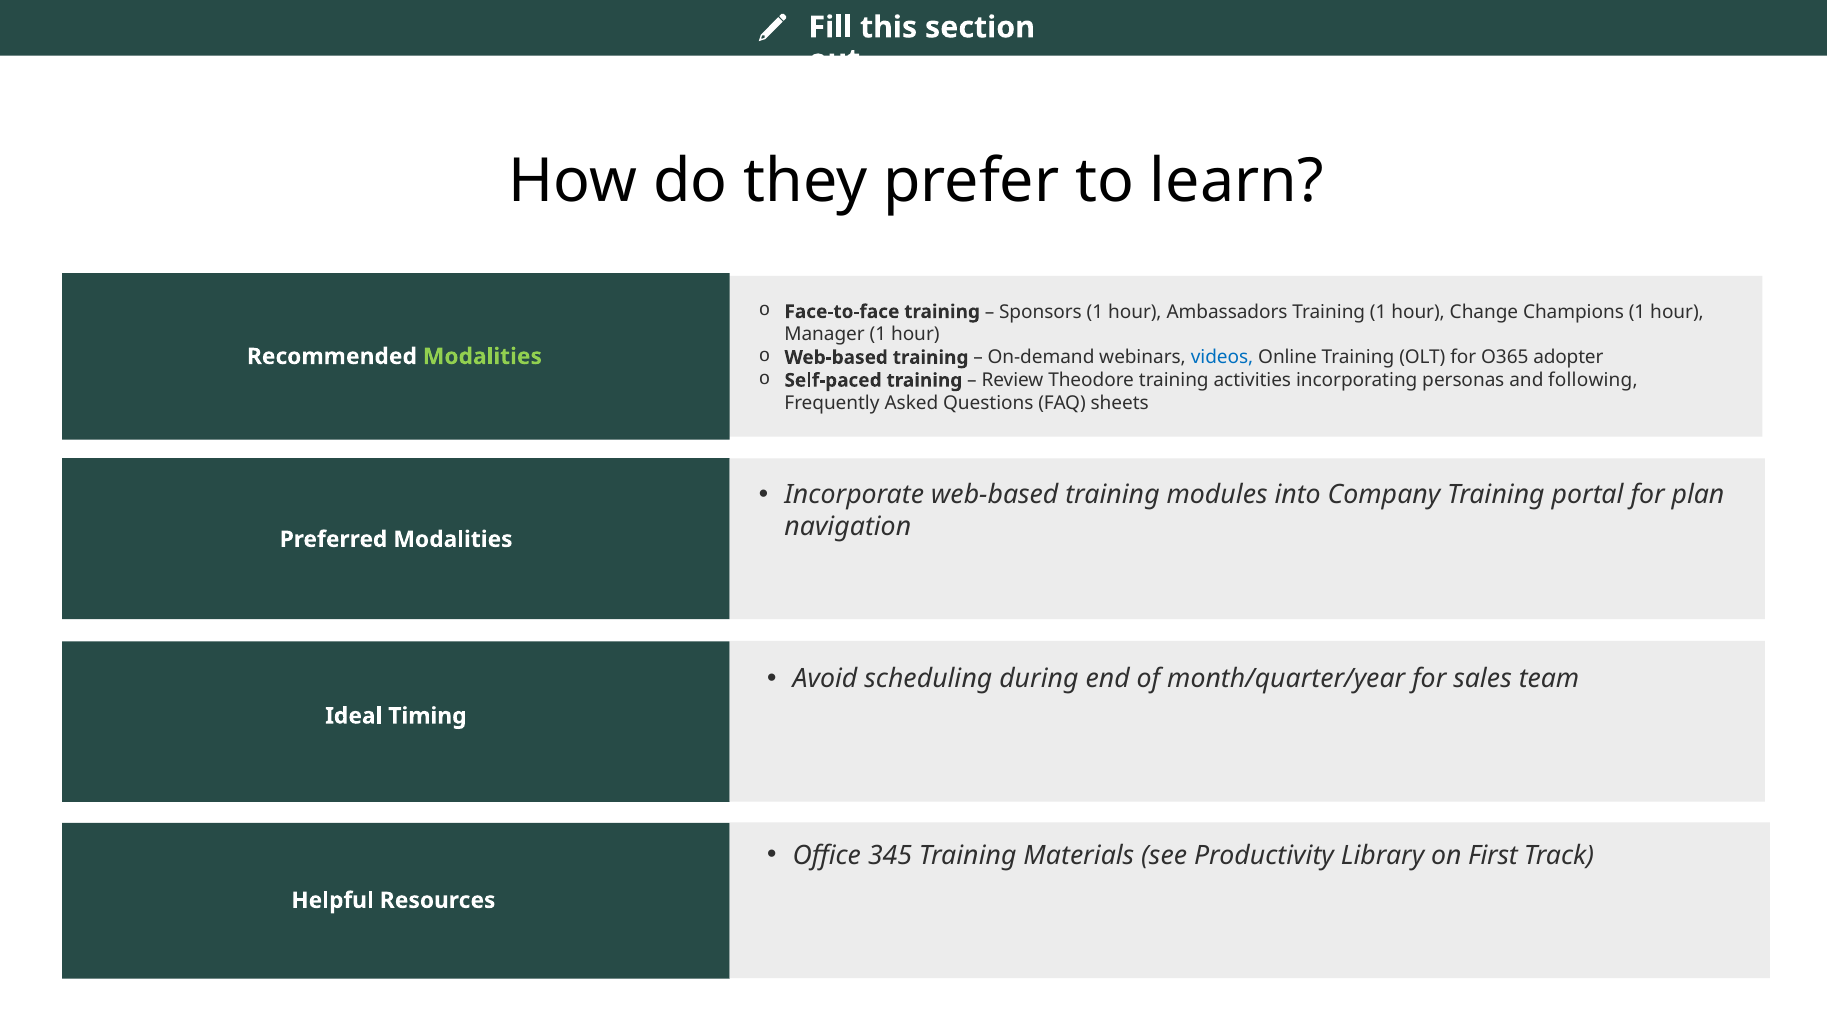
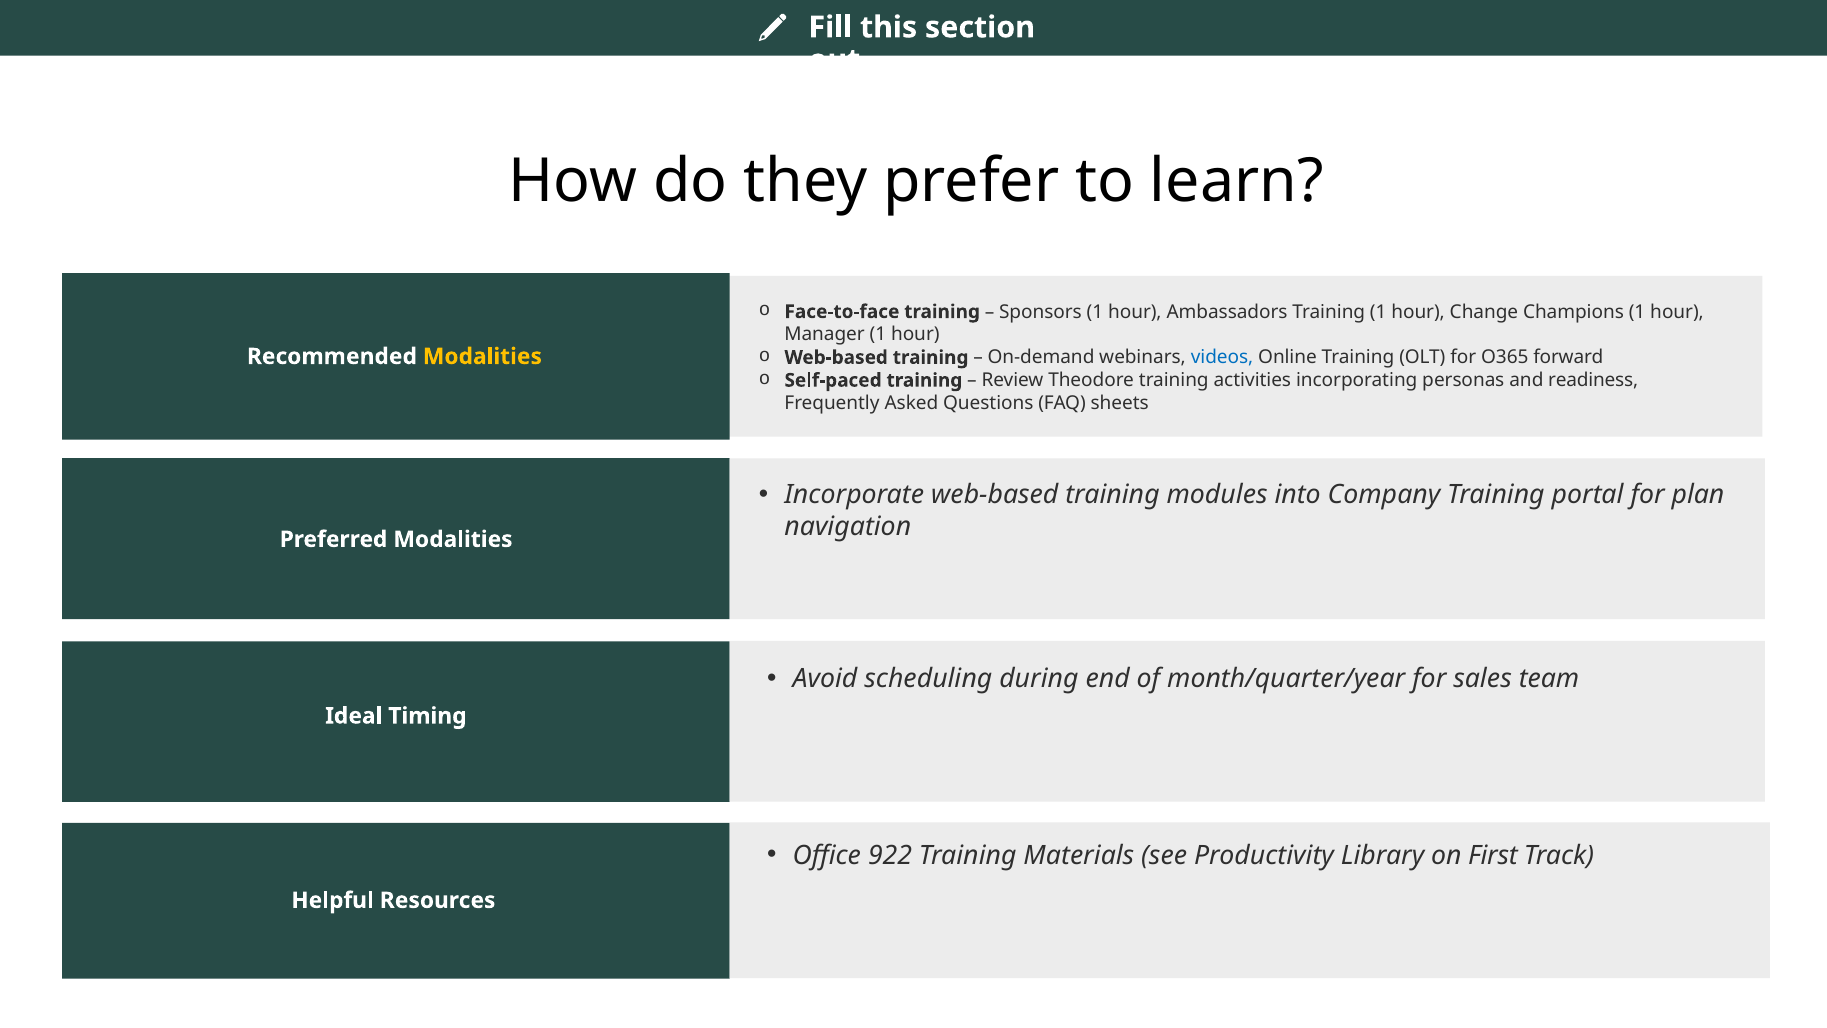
adopter: adopter -> forward (1568, 357)
Modalities colour: light green -> yellow (482, 356)
following: following -> readiness (1593, 380)
345: 345 -> 922 (890, 855)
